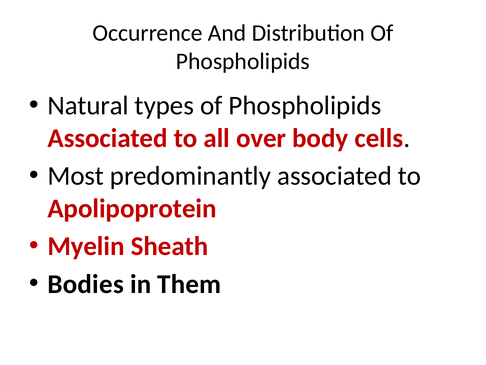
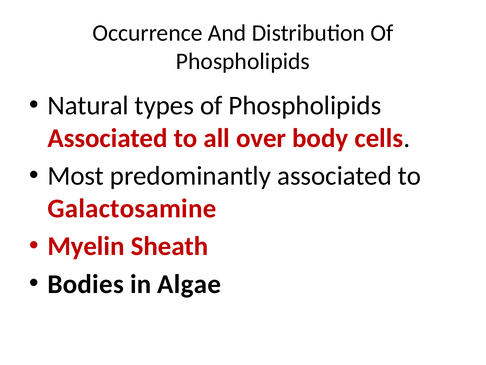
Apolipoprotein: Apolipoprotein -> Galactosamine (132, 208)
Them: Them -> Algae (189, 284)
